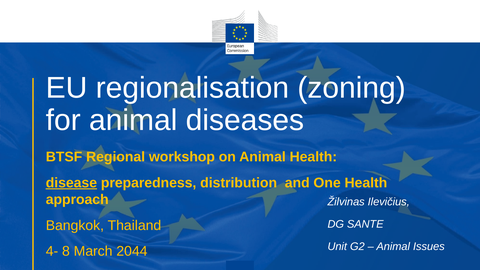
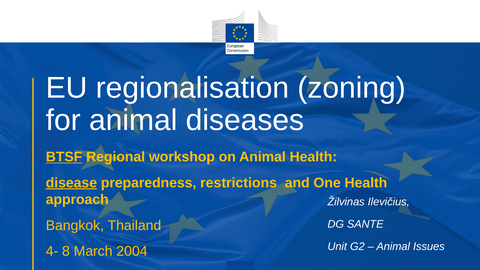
BTSF underline: none -> present (64, 157)
distribution: distribution -> restrictions (239, 183)
2044: 2044 -> 2004 (132, 251)
